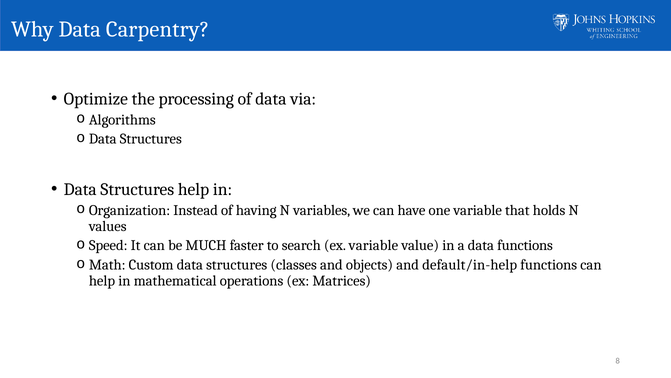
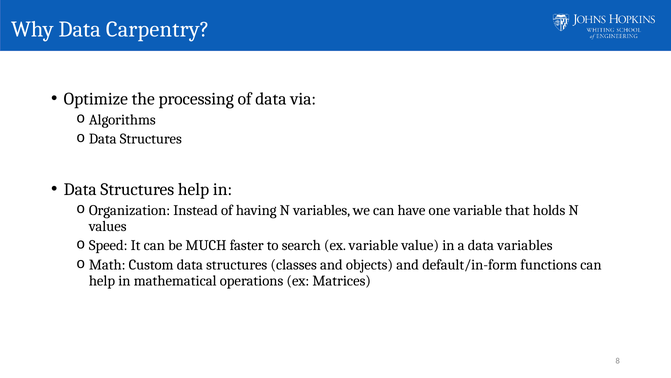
data functions: functions -> variables (525, 245)
default/in-help: default/in-help -> default/in-form (470, 264)
